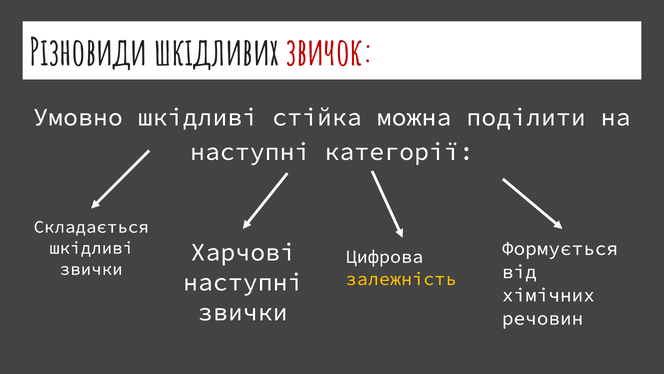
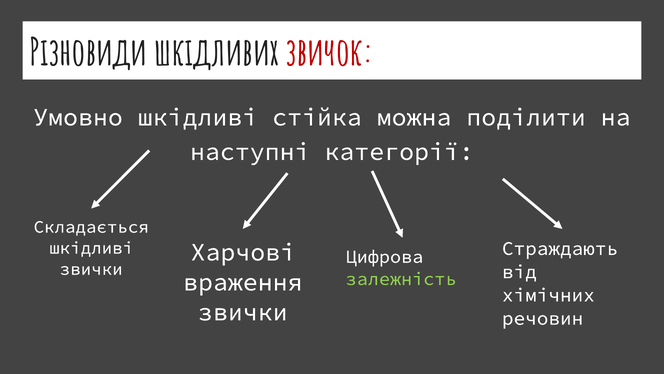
Формується: Формується -> Страждають (560, 248)
залежність colour: yellow -> light green (401, 279)
наступні: наступні -> враження (243, 282)
